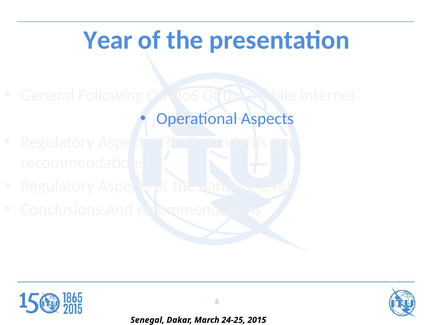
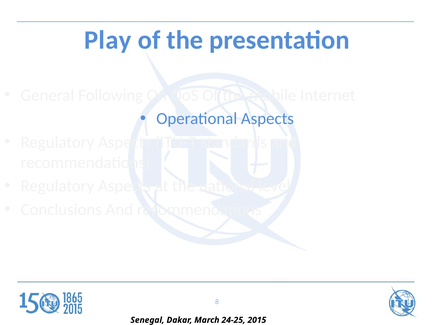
Year: Year -> Play (108, 40)
